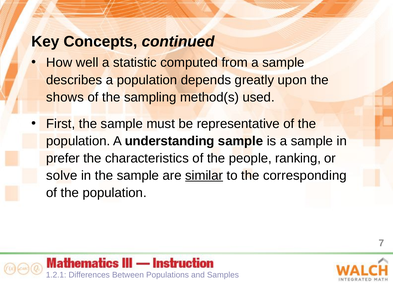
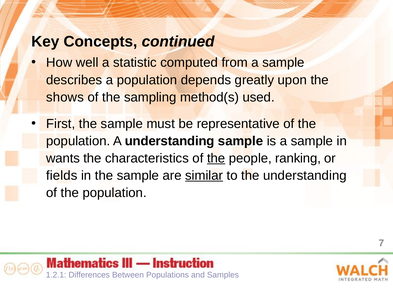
prefer: prefer -> wants (63, 158)
the underline: none -> present (216, 158)
solve: solve -> fields (62, 175)
the corresponding: corresponding -> understanding (305, 175)
